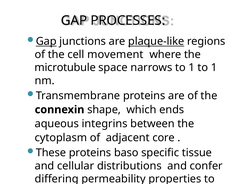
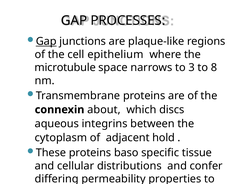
plaque-like underline: present -> none (156, 41)
movement: movement -> epithelium (115, 54)
narrows to 1: 1 -> 3 (192, 67)
1: 1 -> 8 (214, 67)
shape: shape -> about (104, 110)
ends: ends -> discs (172, 110)
core: core -> hold (164, 137)
